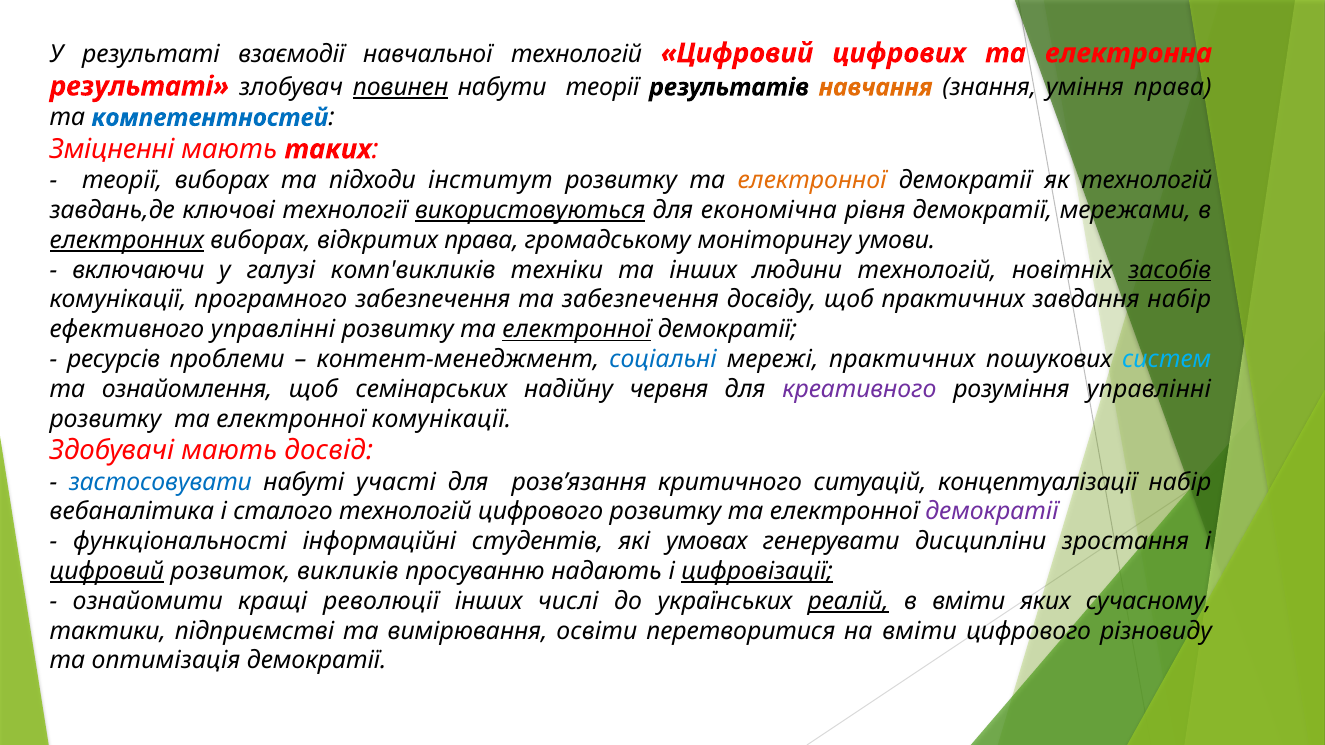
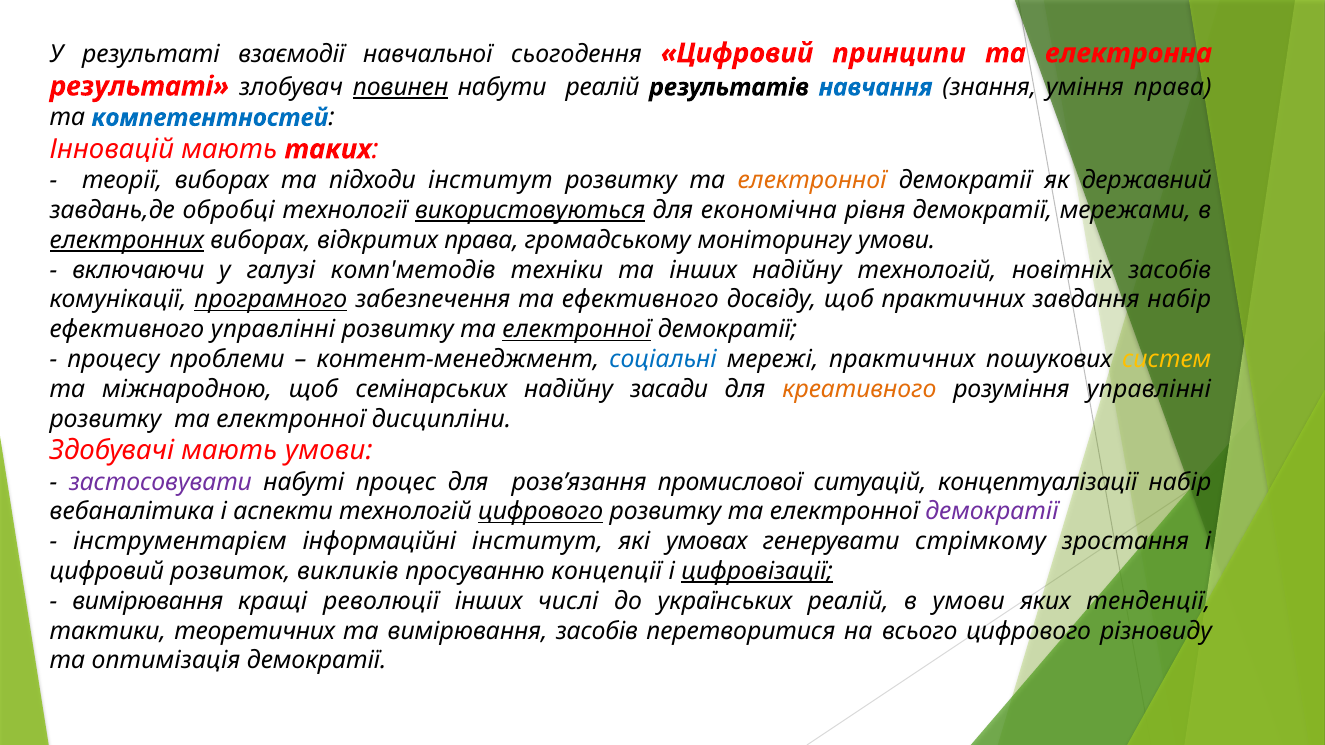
навчальної технологій: технологій -> сьогодення (576, 54)
цифрових: цифрових -> принципи (899, 53)
набути теорії: теорії -> реалій (603, 87)
навчання colour: orange -> blue (876, 87)
Зміцненні: Зміцненні -> Інновацій (112, 149)
як технологій: технологій -> державний (1147, 181)
ключові: ключові -> обробці (229, 210)
комп'викликів: комп'викликів -> комп'методів (413, 270)
інших людини: людини -> надійну (797, 270)
засобів underline: present -> none (1170, 270)
програмного underline: none -> present (271, 300)
та забезпечення: забезпечення -> ефективного (640, 300)
ресурсів: ресурсів -> процесу (114, 360)
систем colour: light blue -> yellow (1167, 360)
ознайомлення: ознайомлення -> міжнародною (187, 389)
червня: червня -> засади (669, 389)
креативного colour: purple -> orange (859, 389)
електронної комунікації: комунікації -> дисципліни (442, 419)
мають досвід: досвід -> умови (329, 451)
застосовувати colour: blue -> purple (160, 482)
участі: участі -> процес (396, 482)
критичного: критичного -> промислової (730, 482)
сталого: сталого -> аспекти (283, 512)
цифрового underline: none -> present (541, 512)
функціональності: функціональності -> інструментарієм (180, 542)
інформаційні студентів: студентів -> інститут (537, 542)
дисципліни: дисципліни -> стрімкому (981, 542)
цифровий underline: present -> none (107, 572)
надають: надають -> концепції (607, 572)
ознайомити: ознайомити -> вимірювання (148, 601)
реалій underline: present -> none (848, 601)
в вміти: вміти -> умови (969, 601)
сучасному: сучасному -> тенденції (1148, 601)
підприємстві: підприємстві -> теоретичних (255, 631)
вимірювання освіти: освіти -> засобів (597, 631)
на вміти: вміти -> всього (920, 631)
